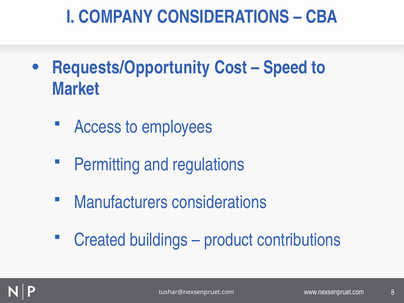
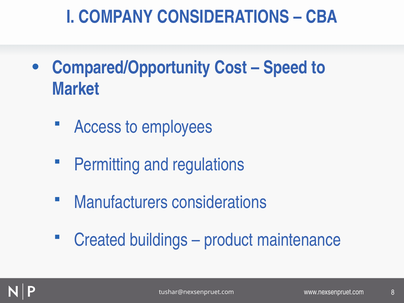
Requests/Opportunity: Requests/Opportunity -> Compared/Opportunity (131, 67)
contributions: contributions -> maintenance (299, 240)
